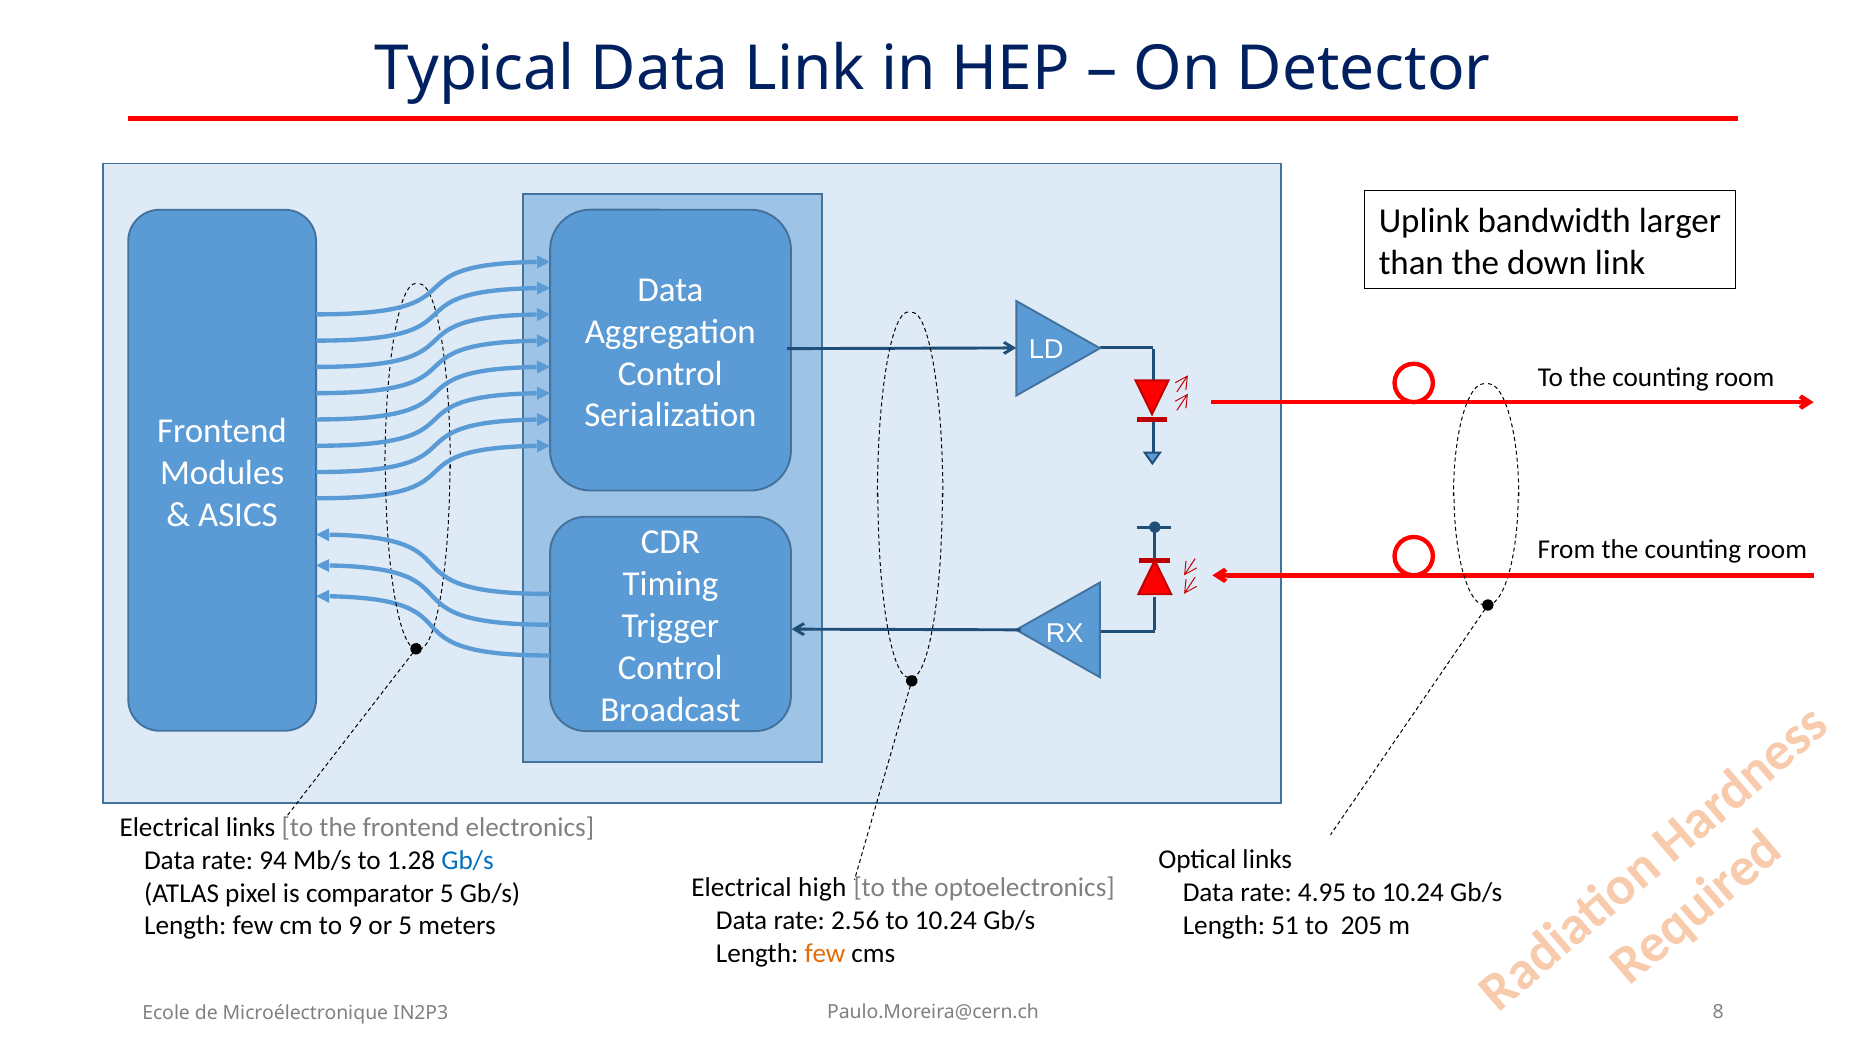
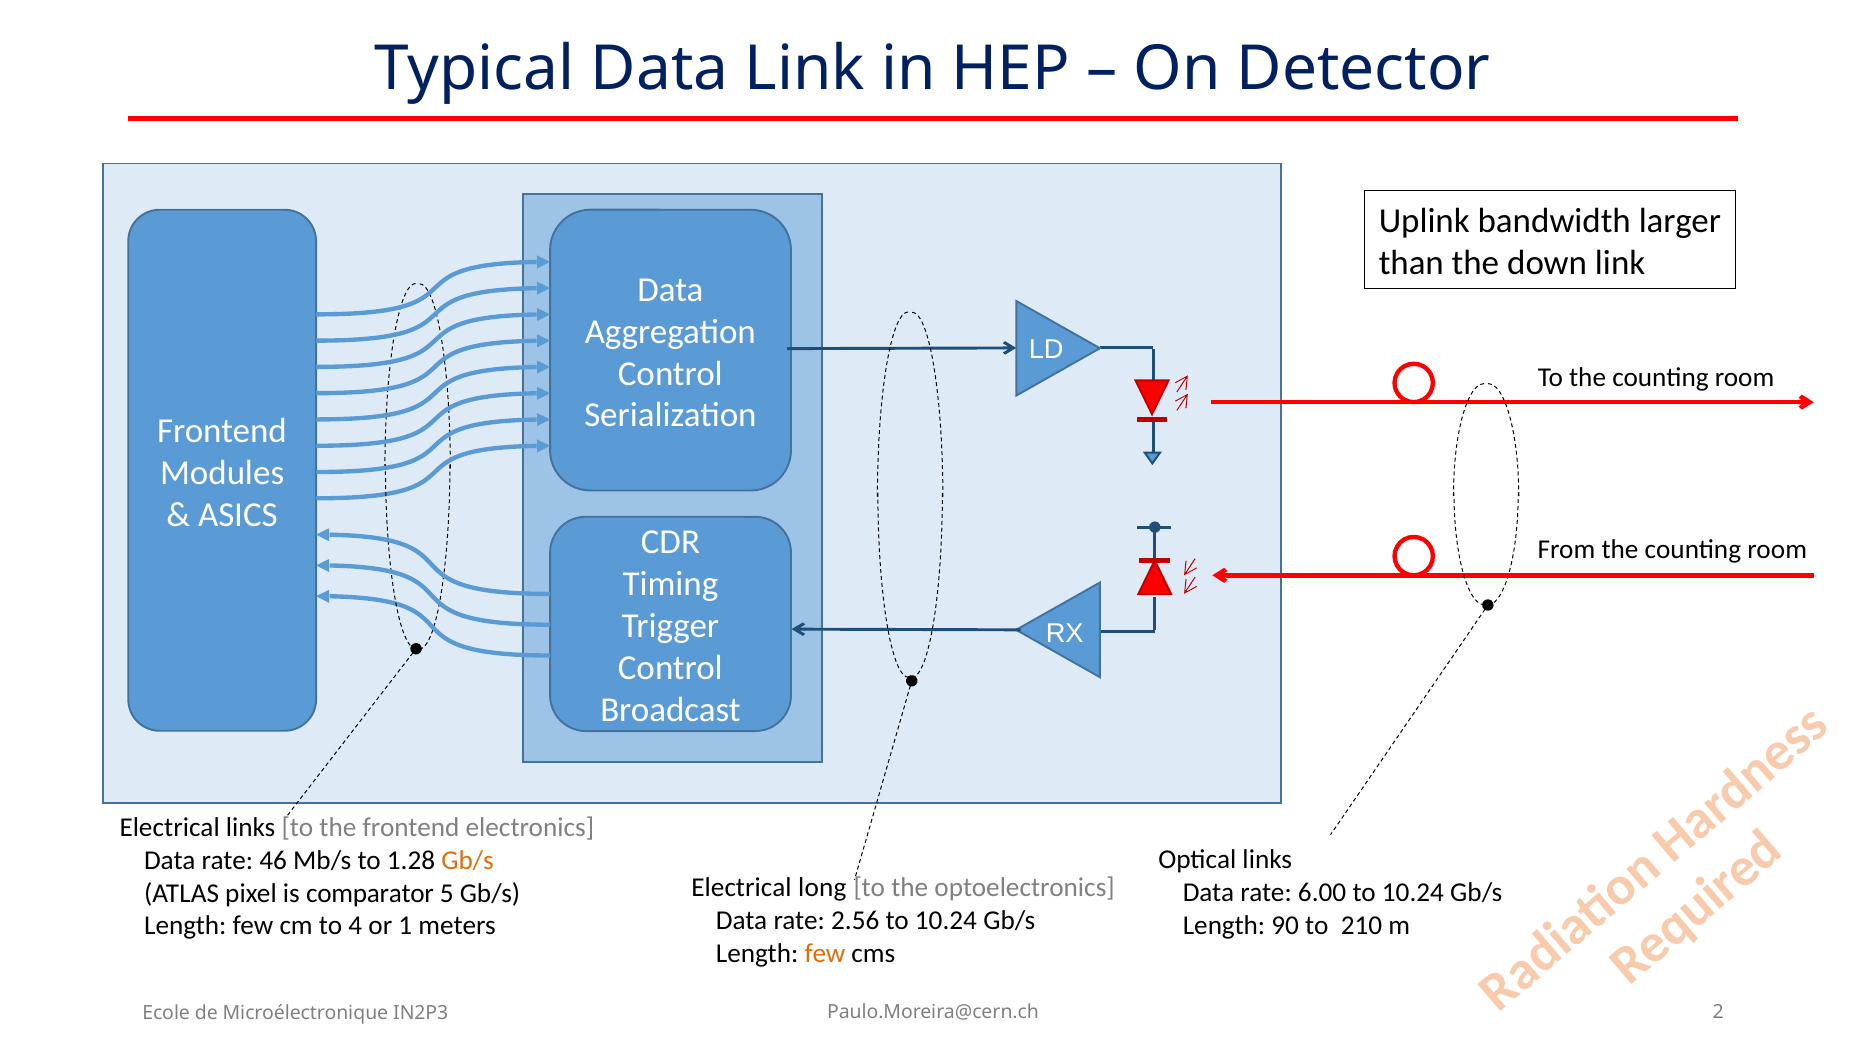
94: 94 -> 46 (273, 861)
Gb/s colour: blue -> orange (468, 861)
high: high -> long (822, 888)
4.95: 4.95 -> 6.00 (1322, 893)
51: 51 -> 90 (1285, 926)
205: 205 -> 210 (1362, 926)
9: 9 -> 4 (355, 926)
or 5: 5 -> 1 (405, 926)
8: 8 -> 2 (1718, 1012)
